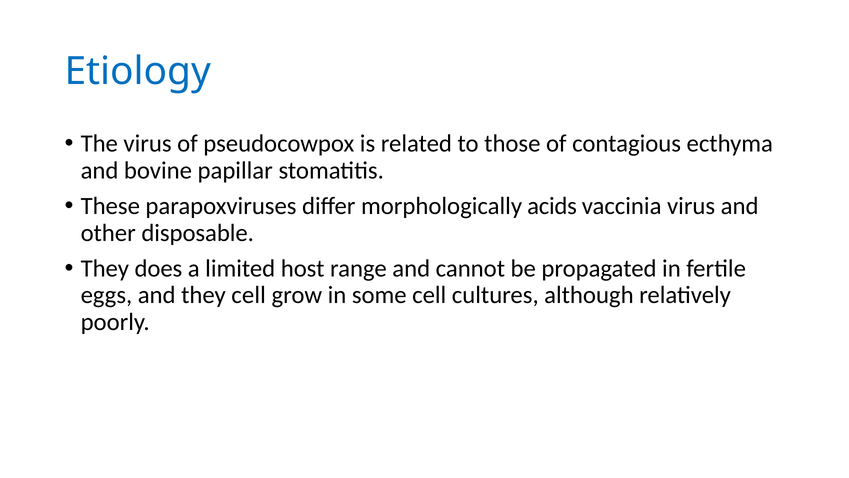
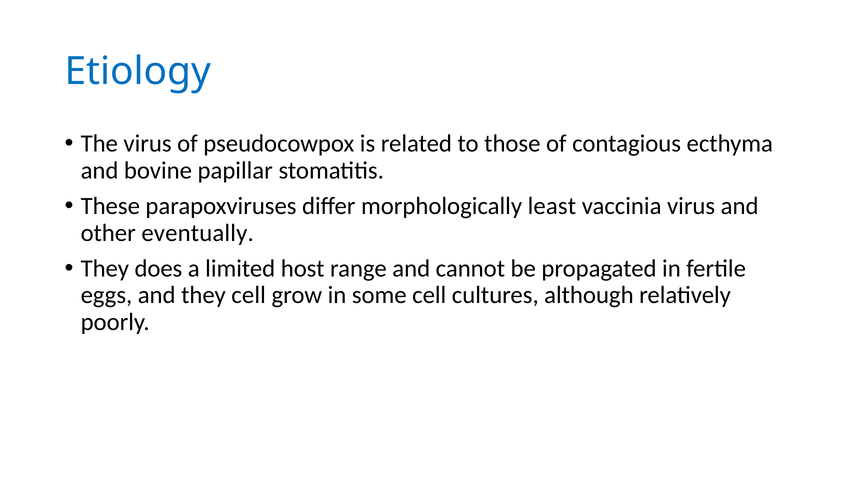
acids: acids -> least (552, 206)
disposable: disposable -> eventually (198, 233)
